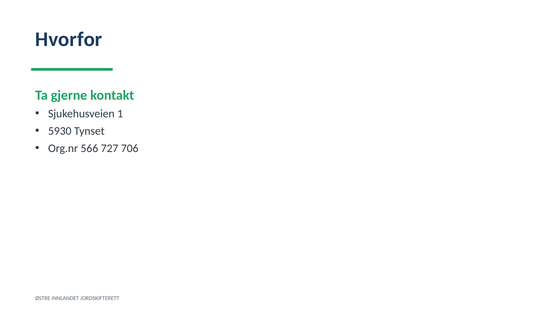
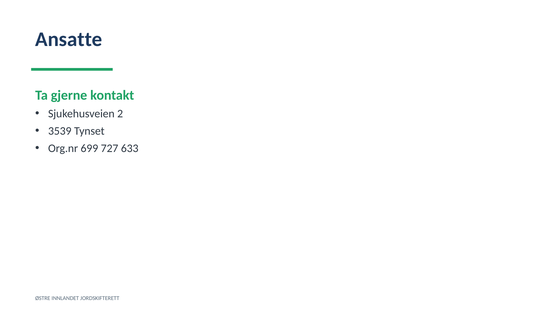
Hvorfor: Hvorfor -> Ansatte (69, 39)
1: 1 -> 2 (120, 114)
5930: 5930 -> 3539 (60, 131)
566: 566 -> 699 (89, 148)
706: 706 -> 633 (130, 148)
